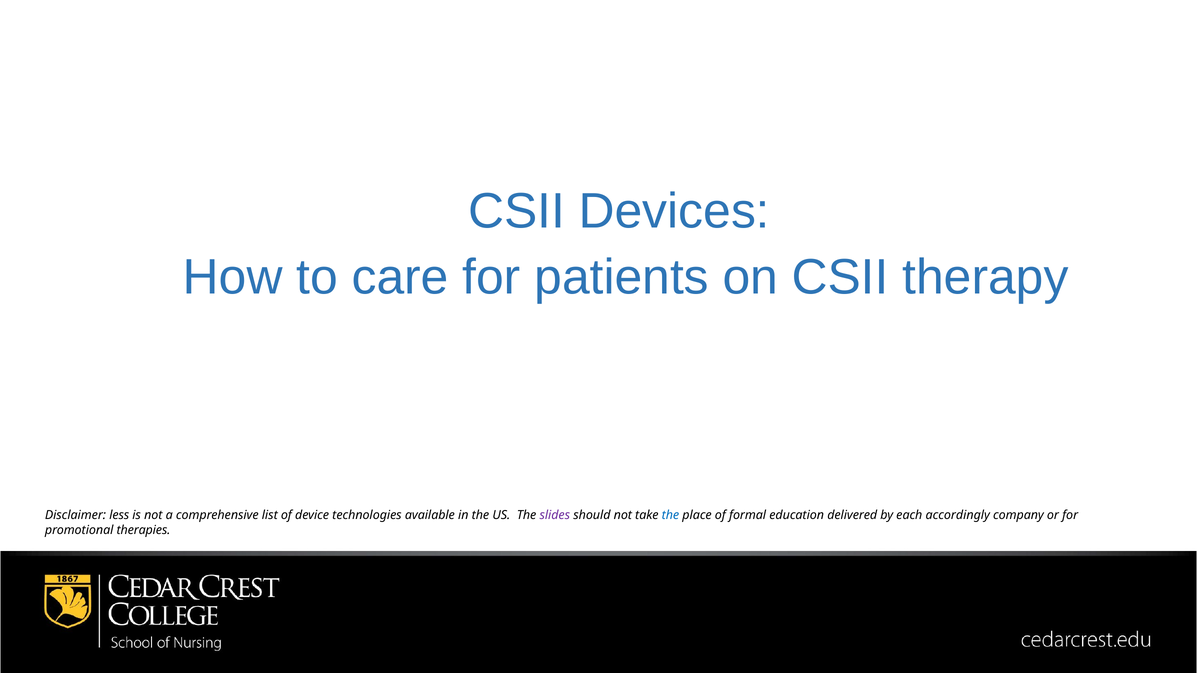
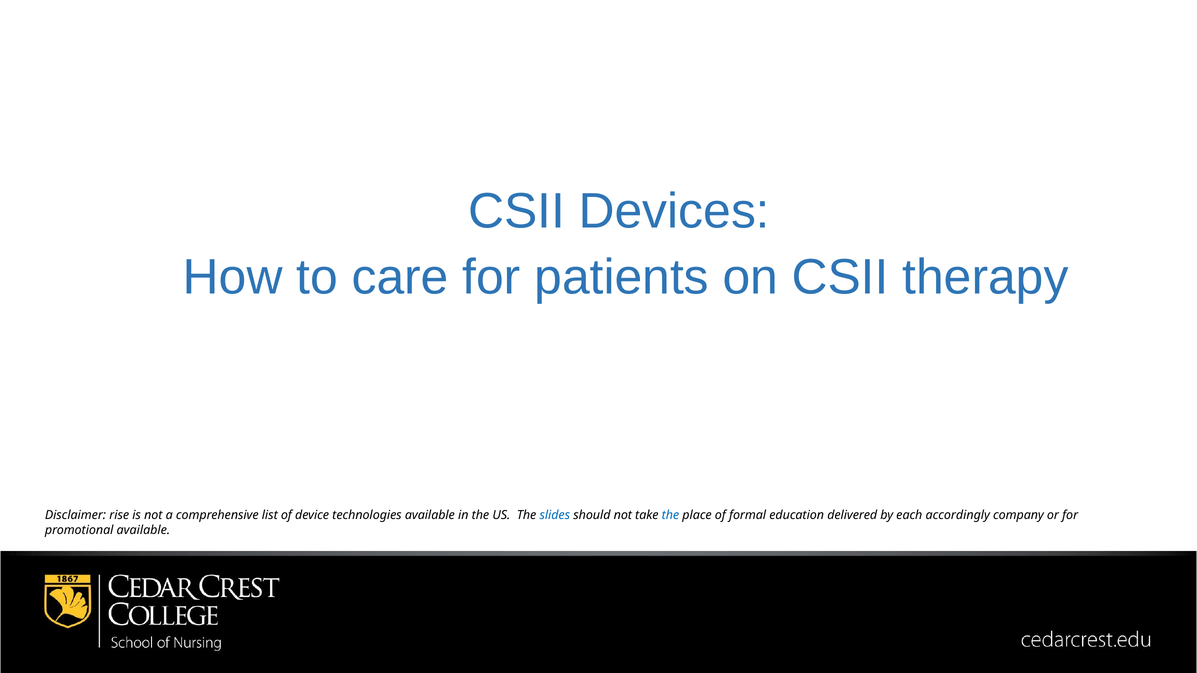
less: less -> rise (119, 515)
slides colour: purple -> blue (555, 515)
promotional therapies: therapies -> available (143, 530)
